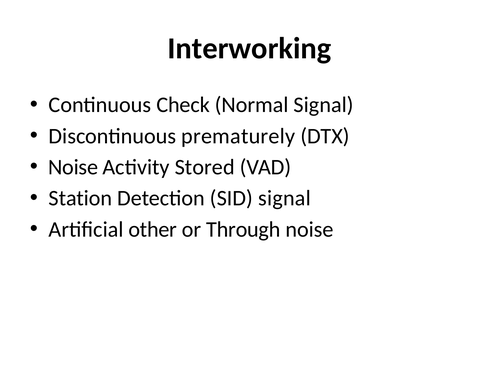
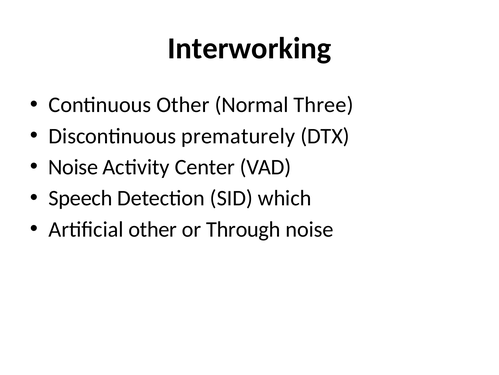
Continuous Check: Check -> Other (183, 105)
Normal Signal: Signal -> Three (324, 105)
Stored: Stored -> Center (205, 167)
Station: Station -> Speech (80, 198)
SID signal: signal -> which (285, 198)
